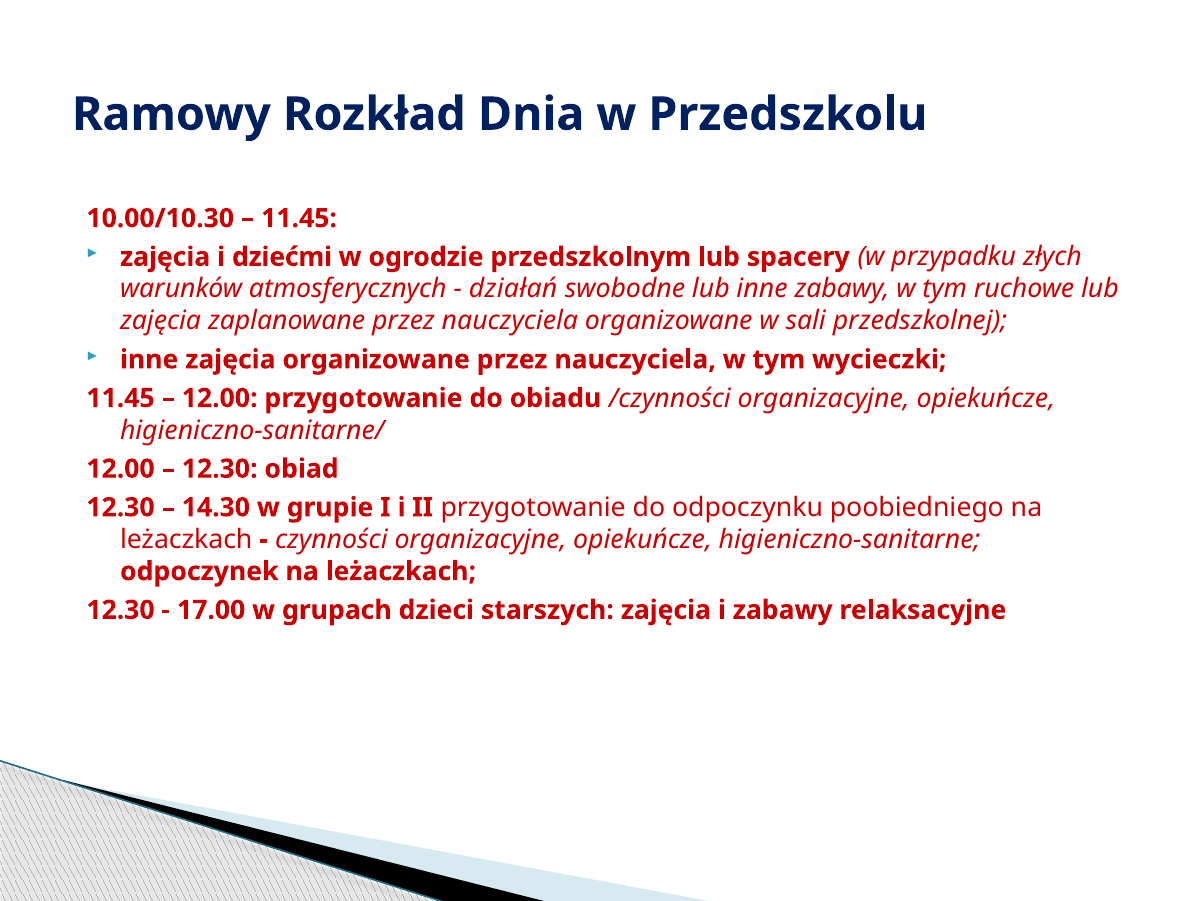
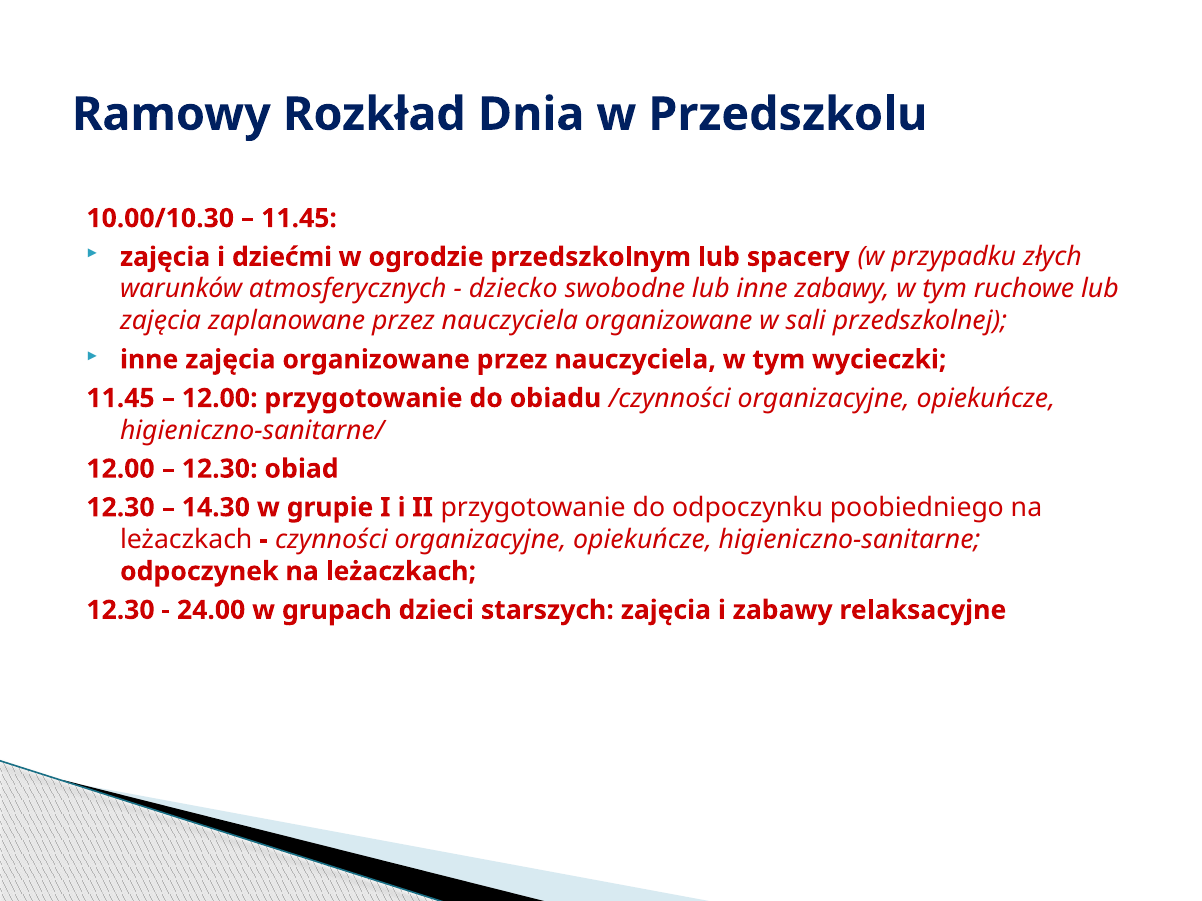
działań: działań -> dziecko (513, 289)
17.00: 17.00 -> 24.00 (211, 610)
